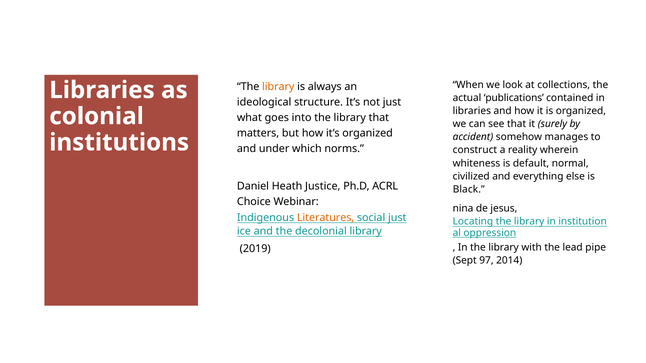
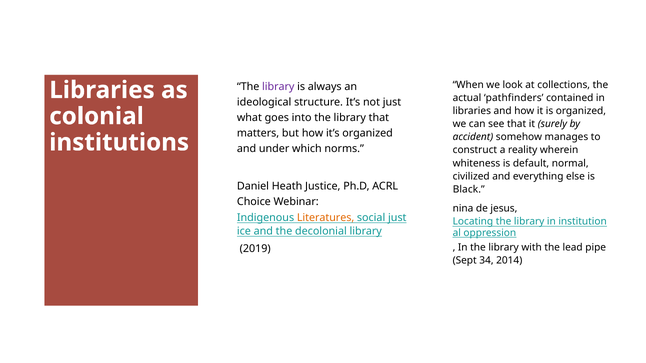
library colour: orange -> purple (278, 87)
publications: publications -> pathfinders (514, 98)
97: 97 -> 34 (486, 261)
